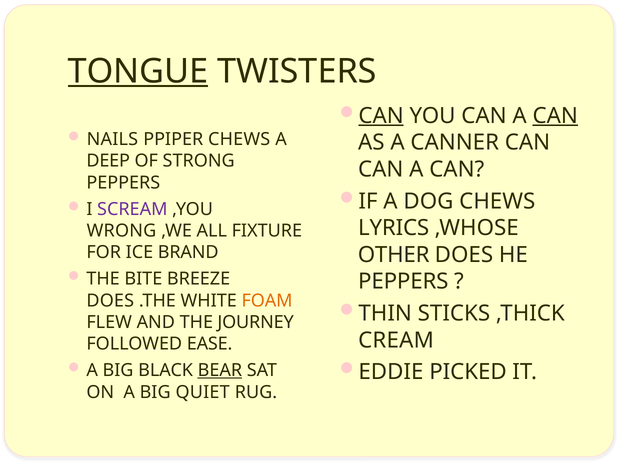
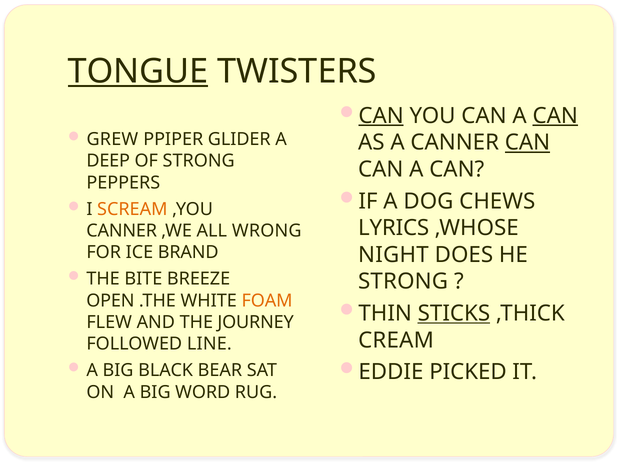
NAILS: NAILS -> GREW (112, 140)
PPIPER CHEWS: CHEWS -> GLIDER (239, 140)
CAN underline: none -> present (527, 143)
SCREAM colour: purple -> orange (132, 209)
WRONG: WRONG -> CANNER (122, 231)
FIXTURE: FIXTURE -> WRONG (267, 231)
OTHER: OTHER -> NIGHT (393, 255)
PEPPERS: PEPPERS -> STRONG (403, 282)
DOES: DOES -> OPEN (110, 301)
STICKS underline: none -> present (454, 314)
EASE: EASE -> LINE (209, 344)
BEAR underline: present -> none (220, 371)
QUIET: QUIET -> WORD (203, 392)
